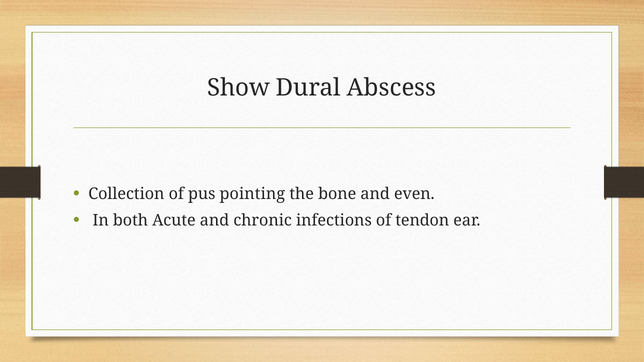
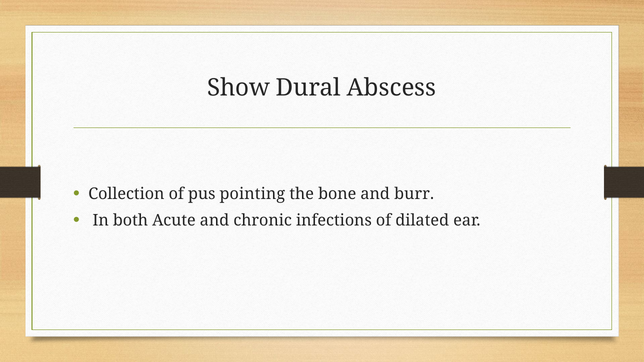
even: even -> burr (414, 194)
tendon: tendon -> dilated (422, 221)
